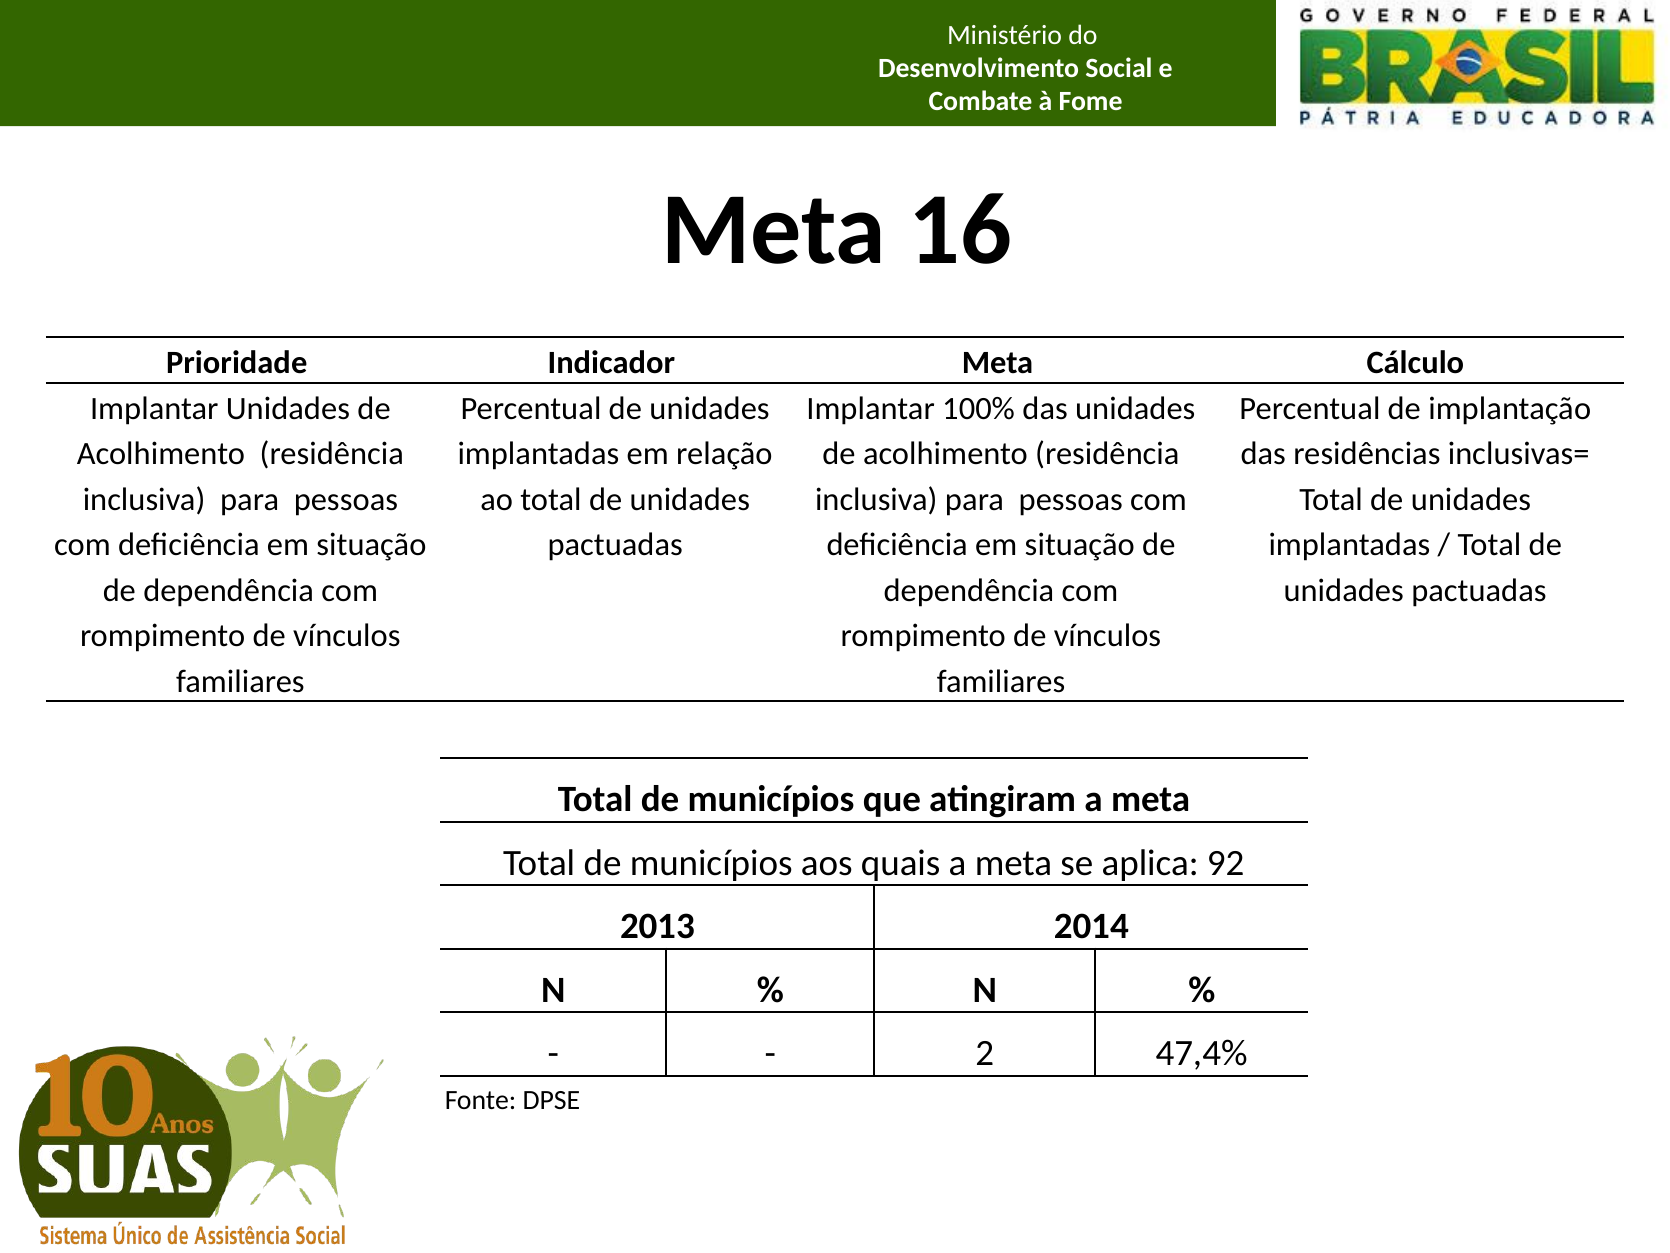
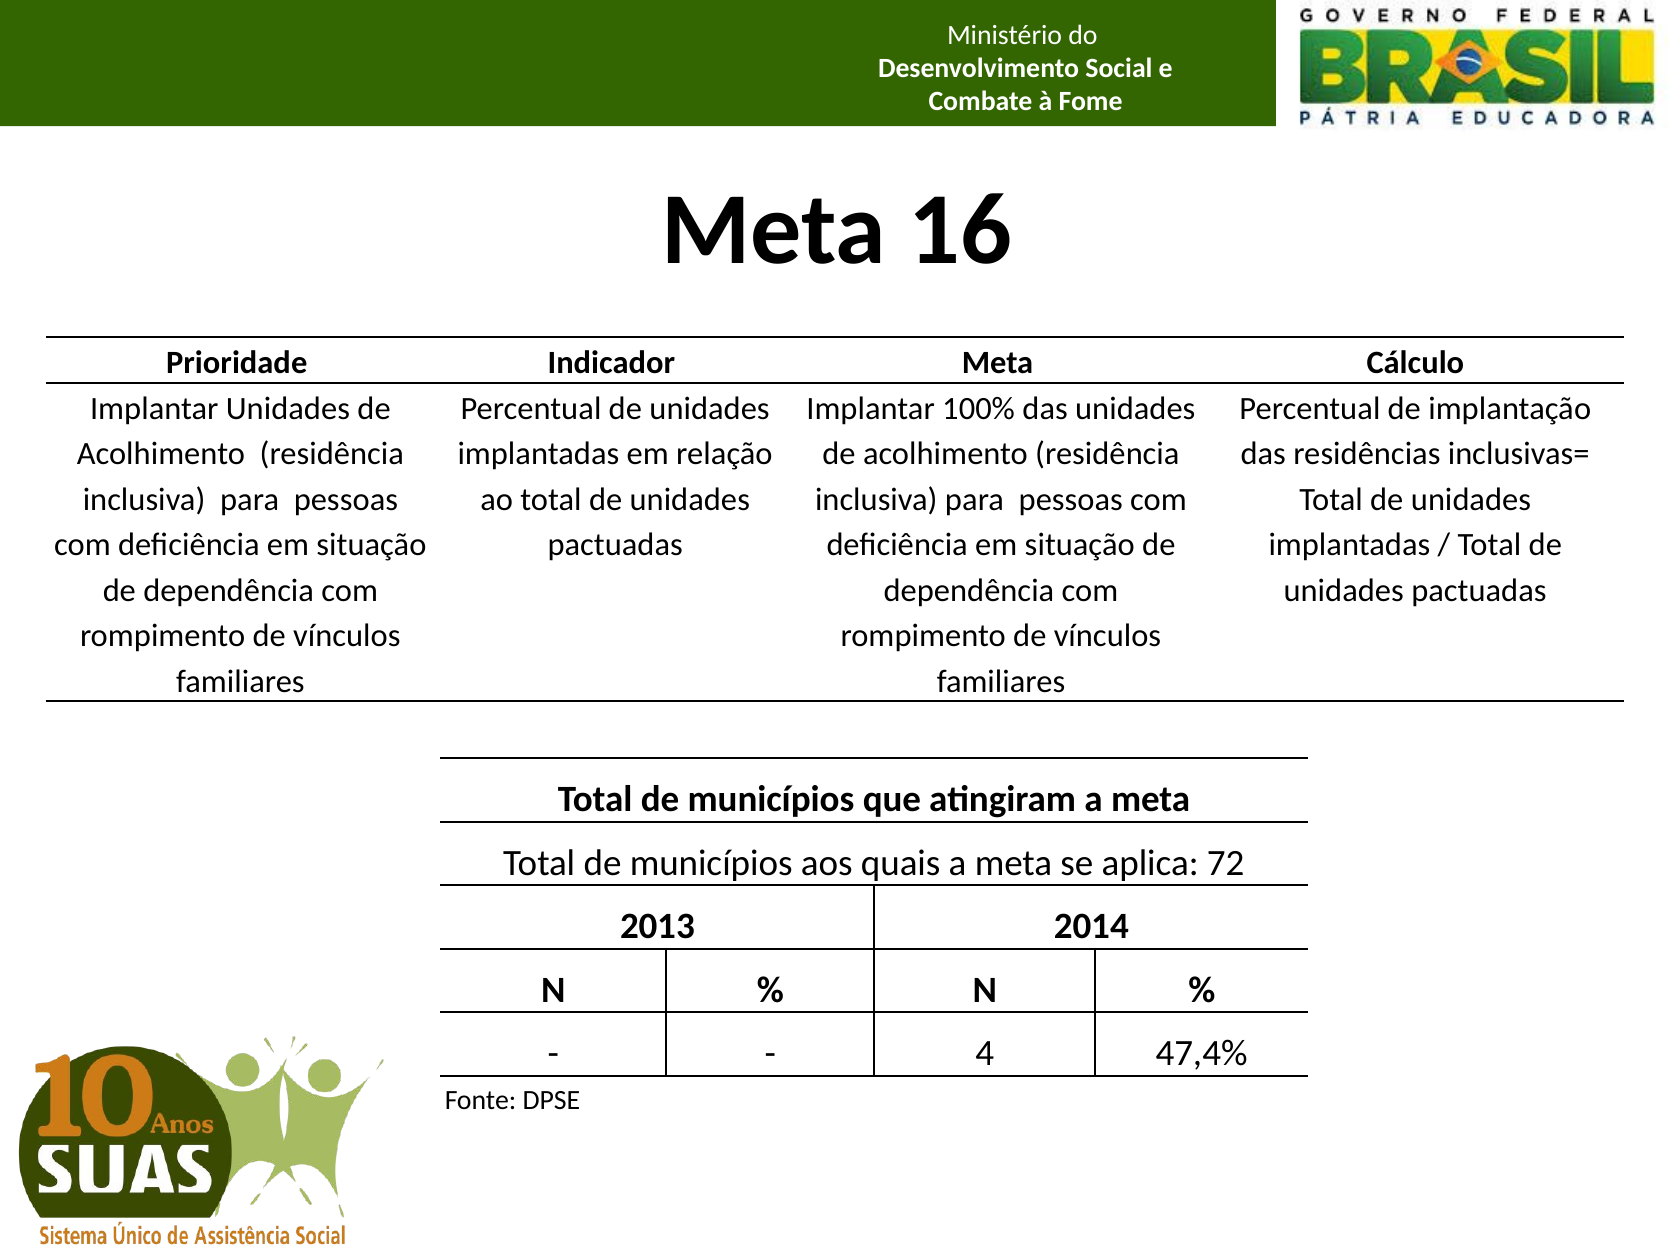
92: 92 -> 72 (1226, 863)
2: 2 -> 4 (985, 1053)
